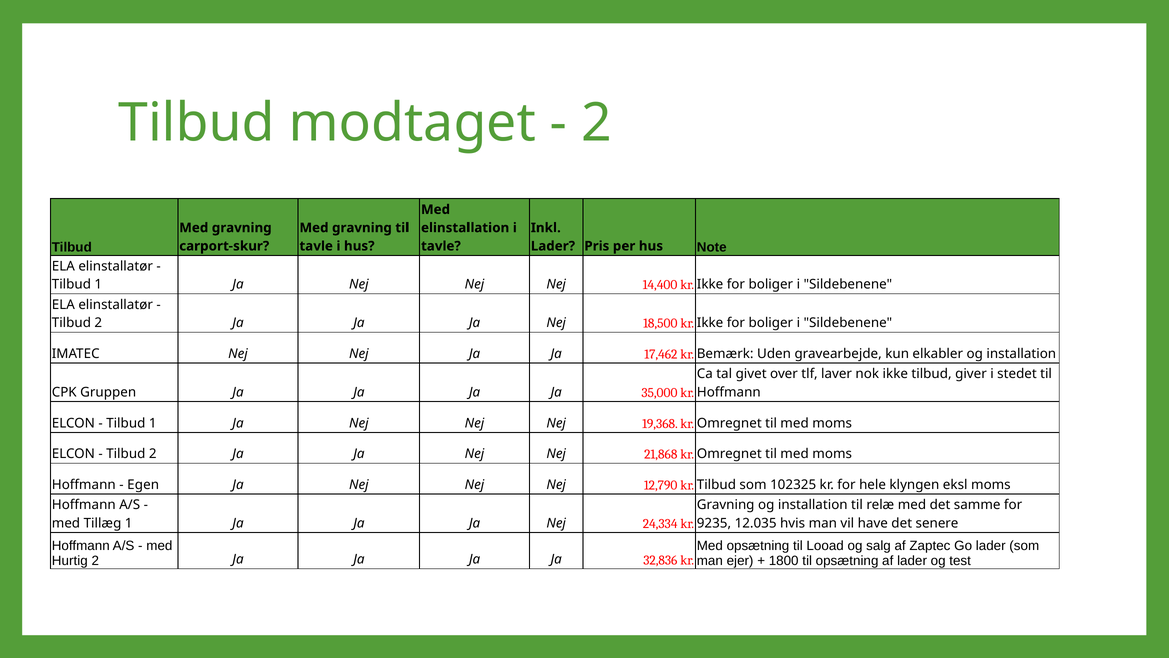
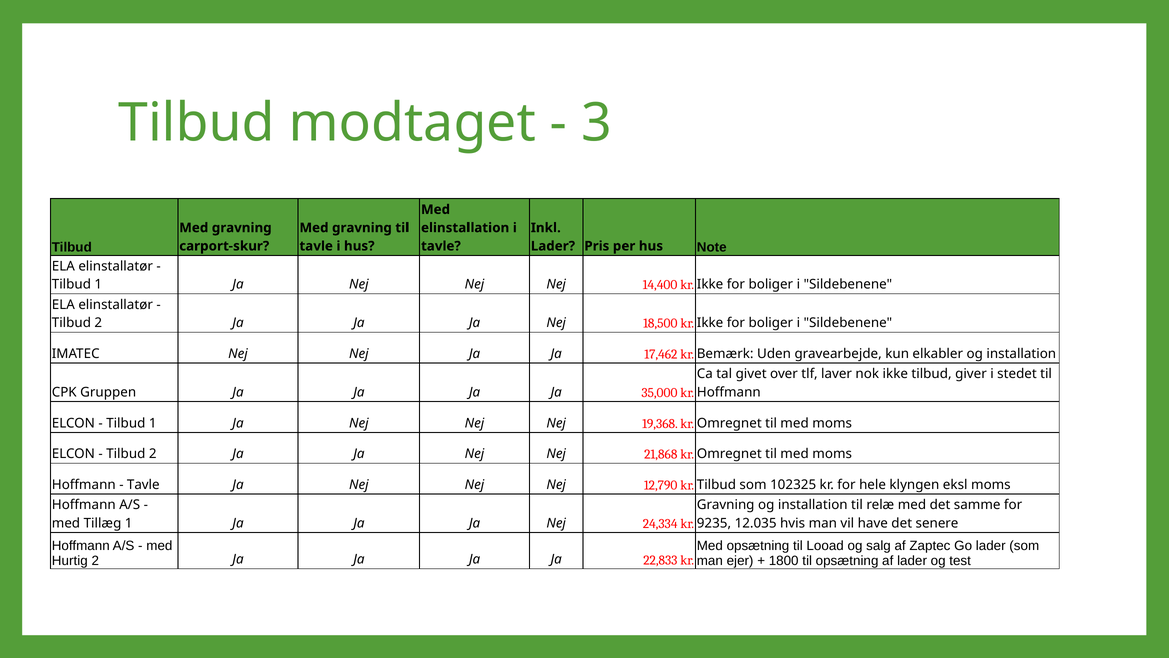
2: 2 -> 3 (596, 123)
Egen: Egen -> Tavle (143, 484)
32,836: 32,836 -> 22,833 (660, 560)
